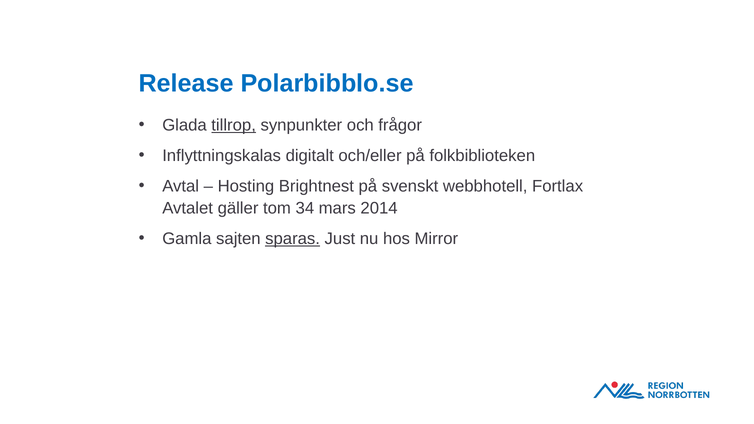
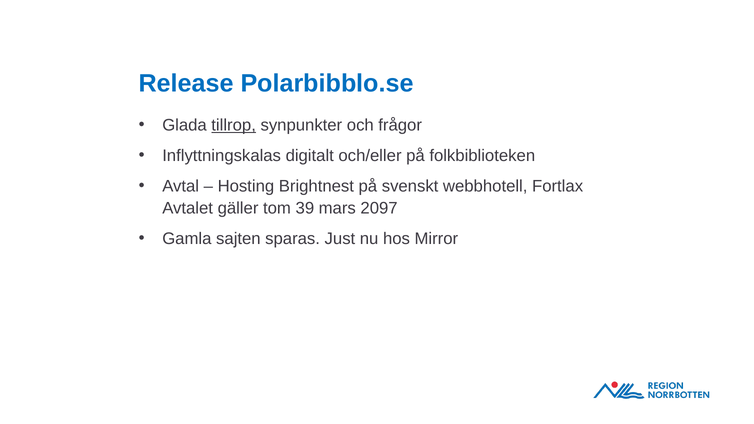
34: 34 -> 39 (305, 208)
2014: 2014 -> 2097 (379, 208)
sparas underline: present -> none (293, 239)
